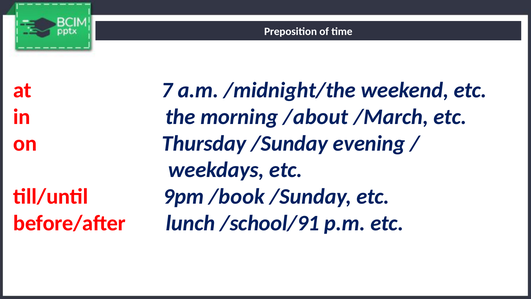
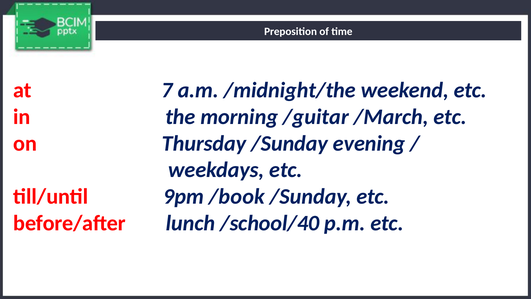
/about: /about -> /guitar (316, 117)
/school/91: /school/91 -> /school/40 (270, 223)
